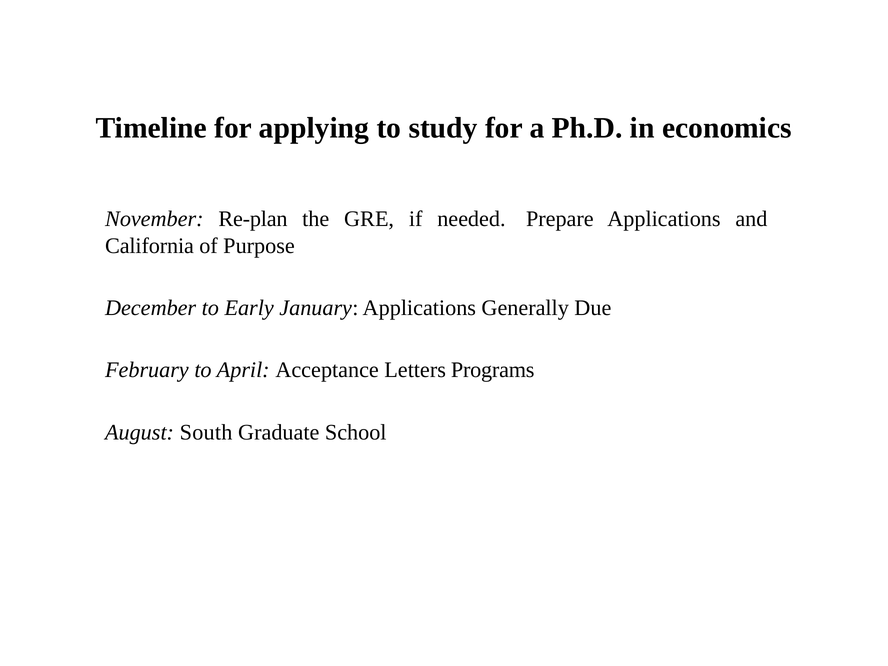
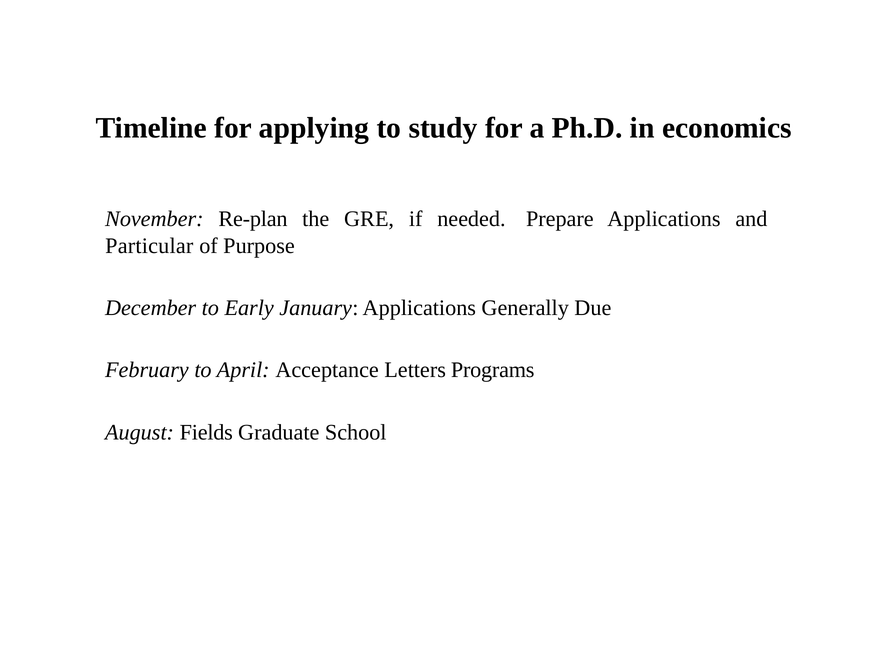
California: California -> Particular (149, 246)
South: South -> Fields (206, 432)
